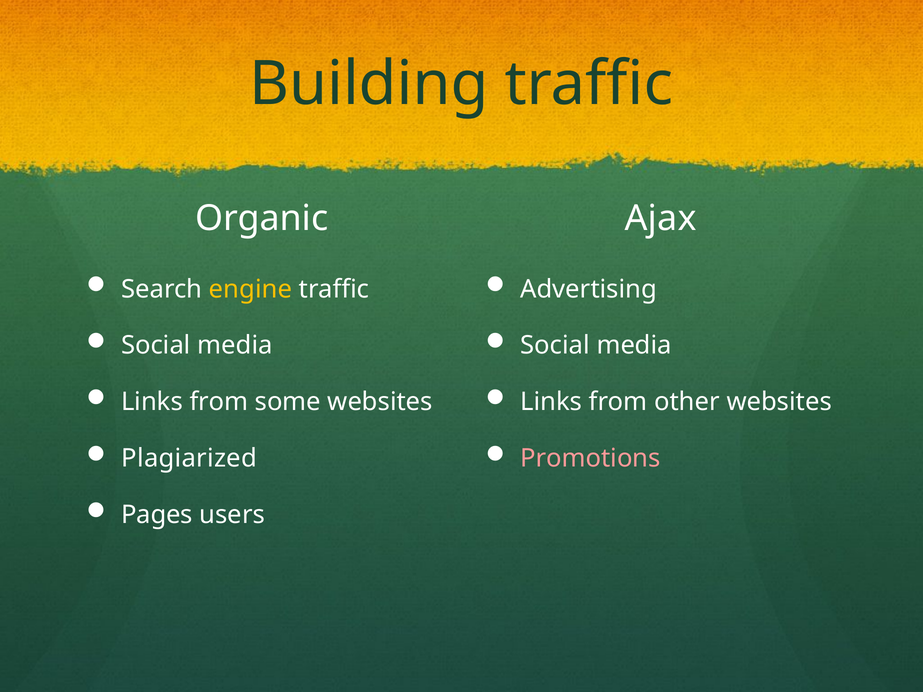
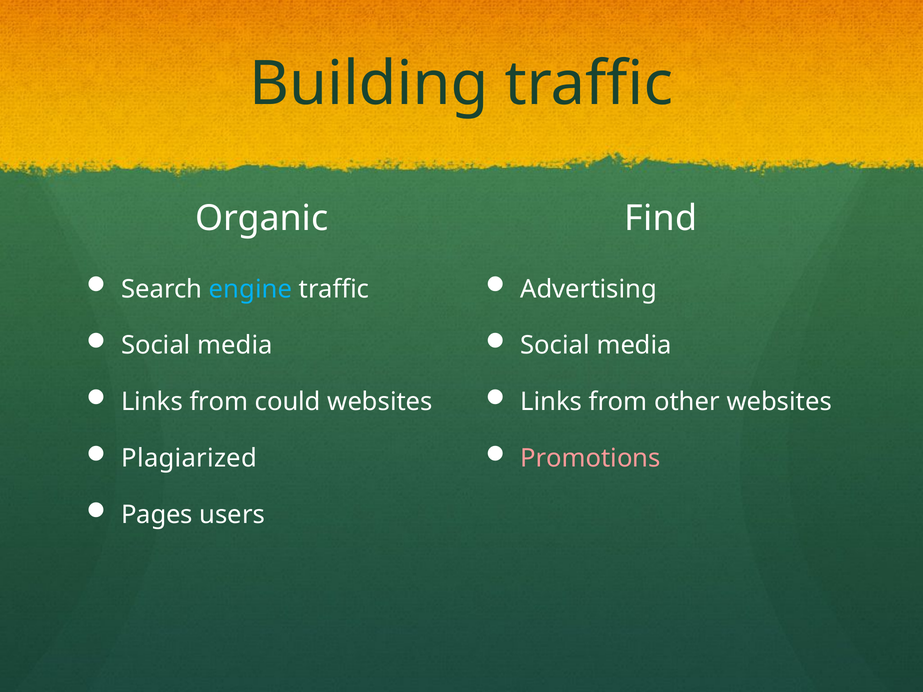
Ajax: Ajax -> Find (661, 218)
engine colour: yellow -> light blue (251, 289)
some: some -> could (288, 402)
